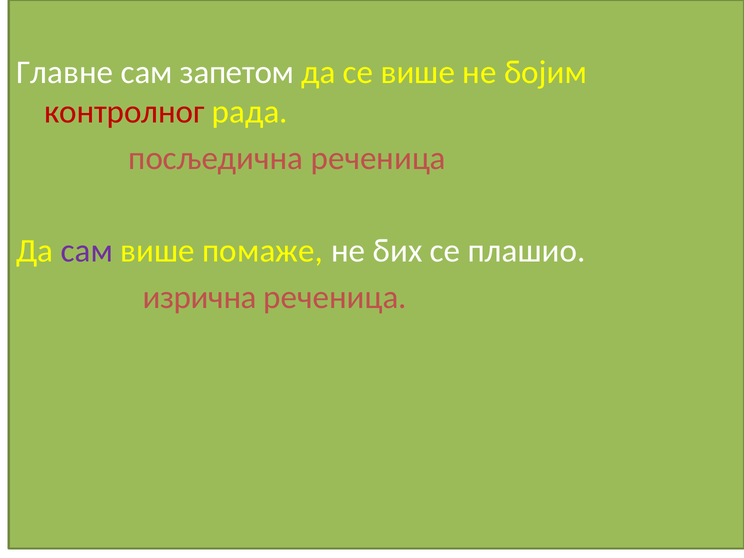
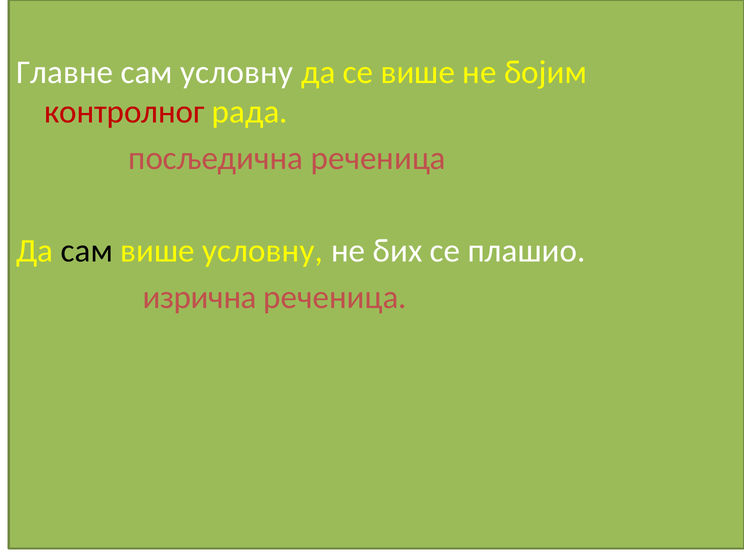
сам запетом: запетом -> условну (237, 72)
сам colour: purple -> black (87, 251)
више помаже: помаже -> условну (263, 251)
